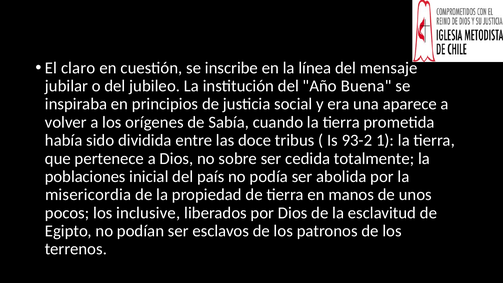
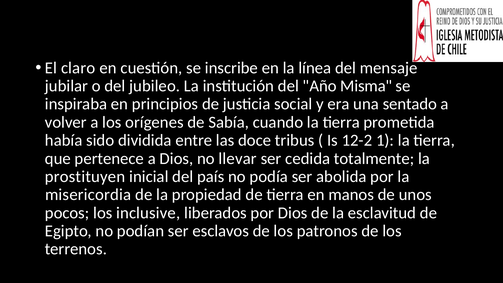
Buena: Buena -> Misma (366, 86)
aparece: aparece -> sentado (410, 104)
93-2: 93-2 -> 12-2 (357, 140)
sobre: sobre -> llevar (238, 158)
poblaciones: poblaciones -> prostituyen (85, 177)
